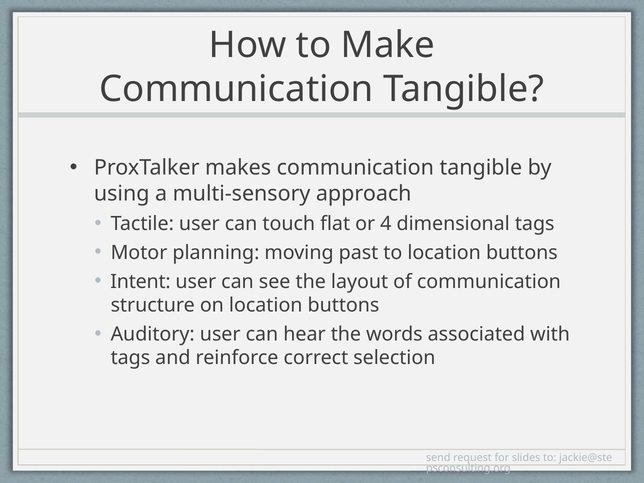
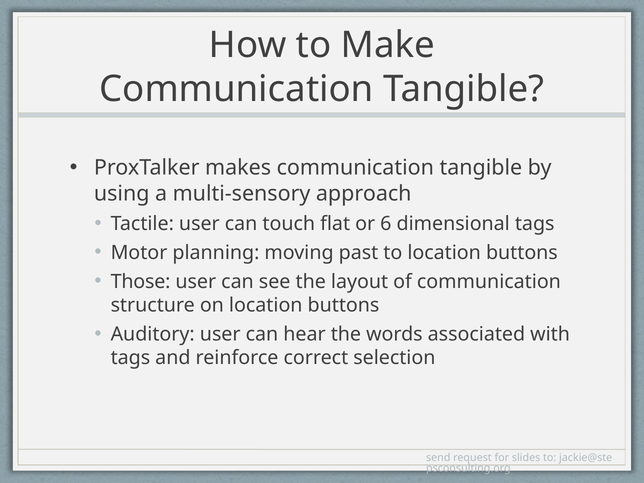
4: 4 -> 6 (386, 224)
Intent: Intent -> Those (141, 282)
